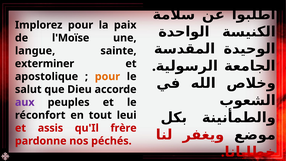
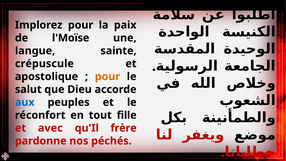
exterminer: exterminer -> crépuscule (44, 64)
aux colour: purple -> blue (25, 102)
leui: leui -> fille (127, 115)
assis: assis -> avec (50, 128)
